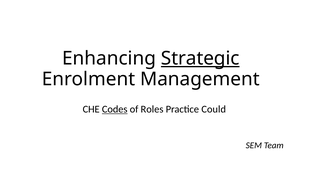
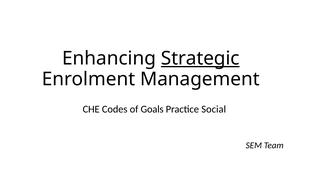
Codes underline: present -> none (115, 109)
Roles: Roles -> Goals (152, 109)
Could: Could -> Social (214, 109)
